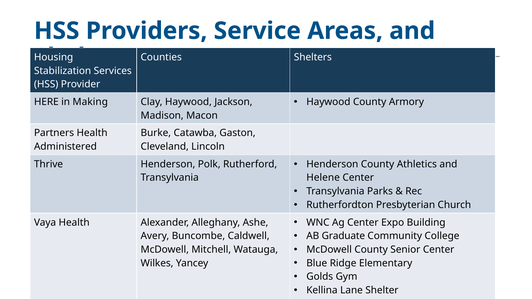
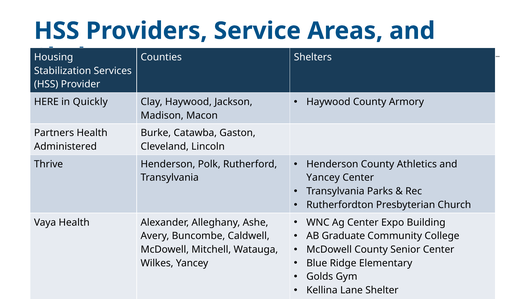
Making: Making -> Quickly (90, 102)
Helene: Helene -> Yancey (323, 178)
